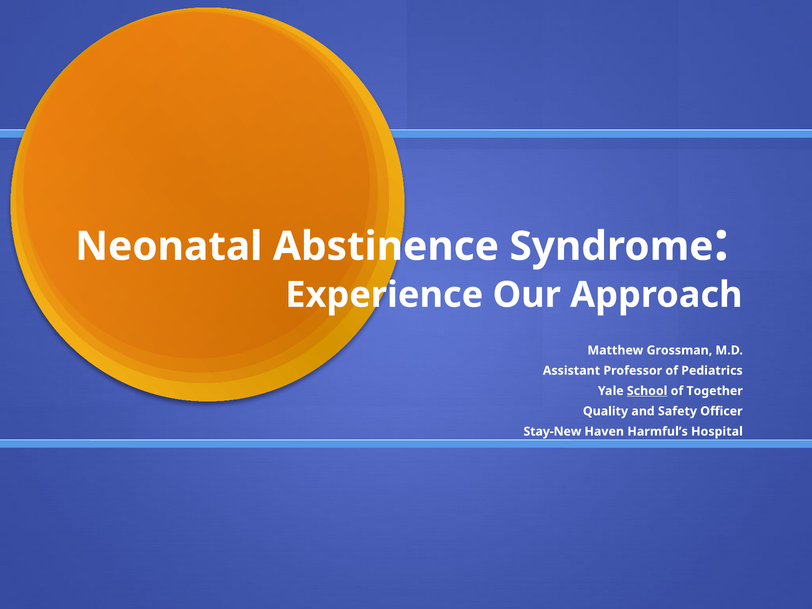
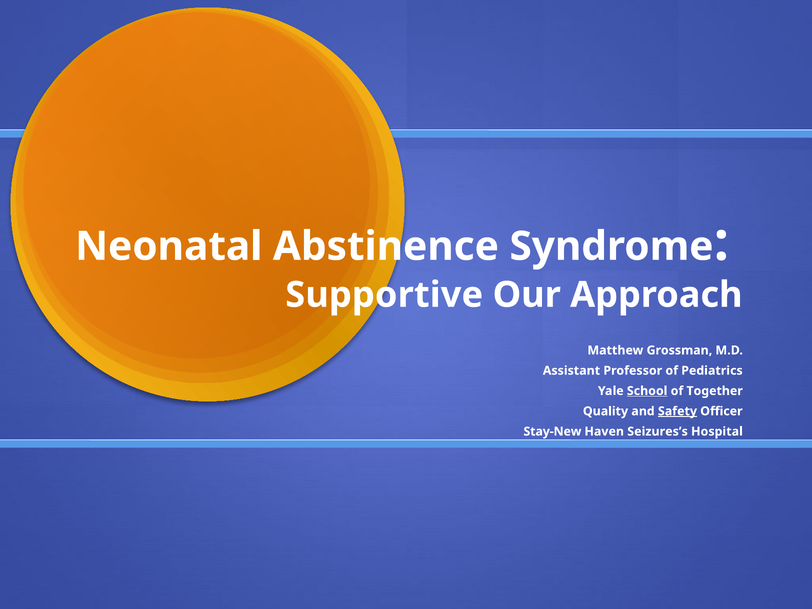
Experience: Experience -> Supportive (384, 295)
Safety underline: none -> present (677, 411)
Harmful’s: Harmful’s -> Seizures’s (658, 432)
